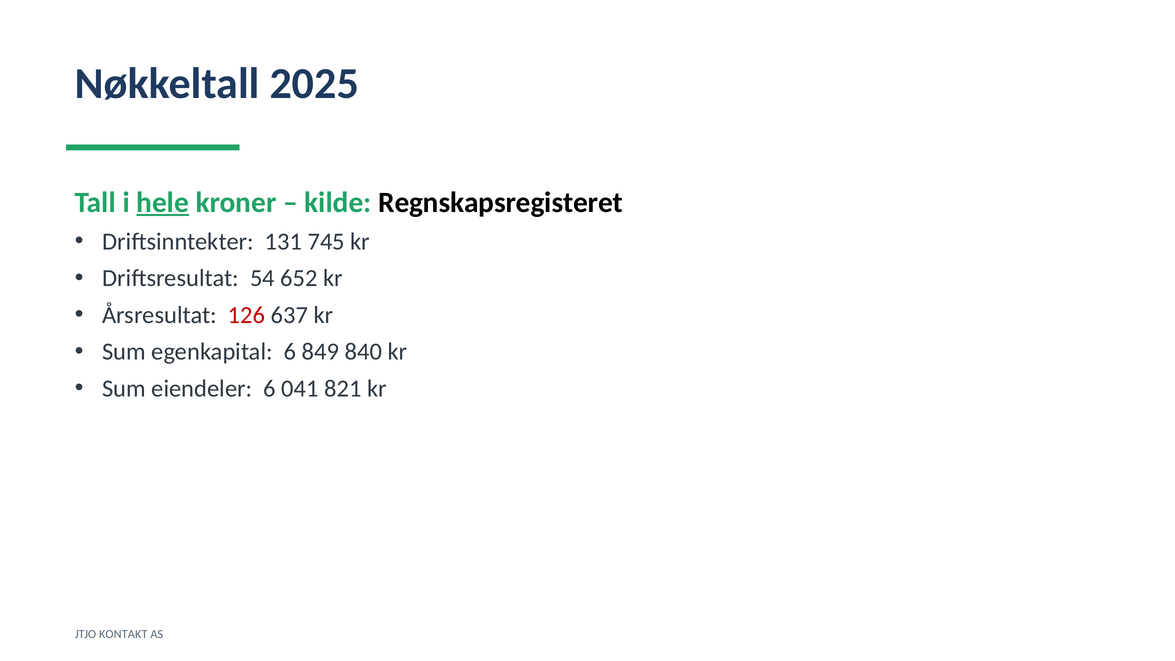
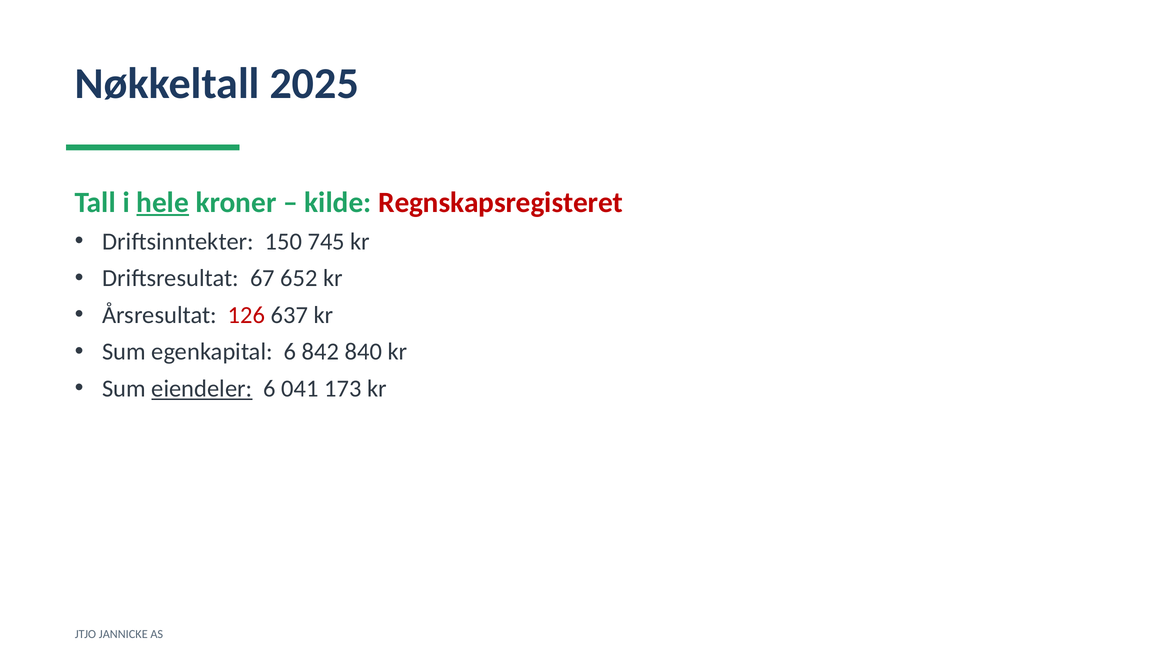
Regnskapsregisteret colour: black -> red (501, 202)
131: 131 -> 150 (283, 242)
54: 54 -> 67 (262, 278)
849: 849 -> 842 (320, 352)
eiendeler underline: none -> present (202, 389)
821: 821 -> 173 (343, 389)
KONTAKT: KONTAKT -> JANNICKE (123, 634)
